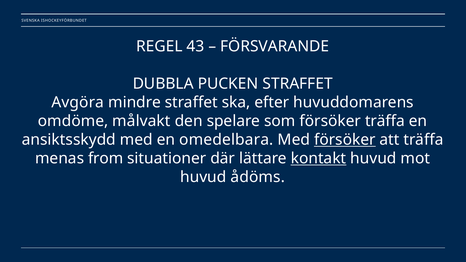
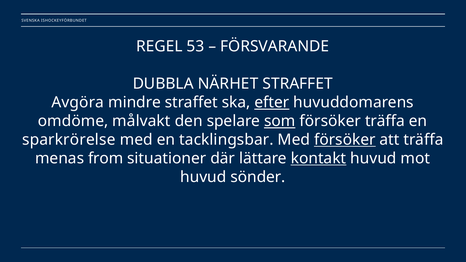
43: 43 -> 53 (196, 47)
PUCKEN: PUCKEN -> NÄRHET (228, 84)
efter underline: none -> present (272, 102)
som underline: none -> present (280, 121)
ansiktsskydd: ansiktsskydd -> sparkrörelse (69, 140)
omedelbara: omedelbara -> tacklingsbar (226, 140)
ådöms: ådöms -> sönder (258, 177)
